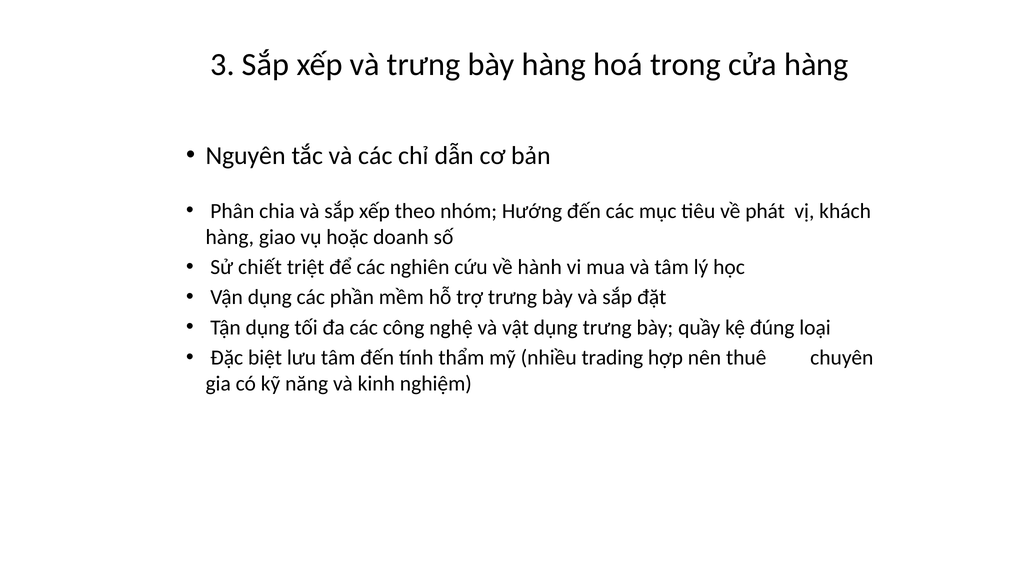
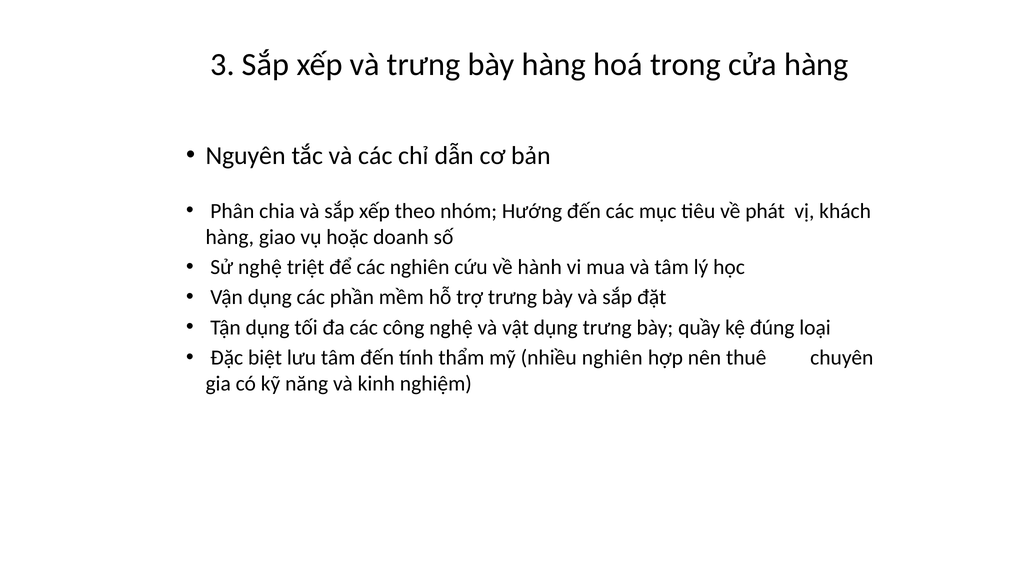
Sử chiết: chiết -> nghệ (260, 267)
nhiều trading: trading -> nghiên (612, 357)
